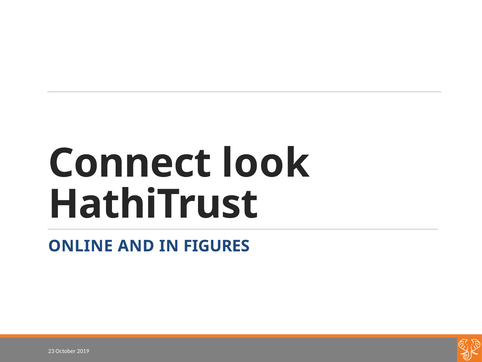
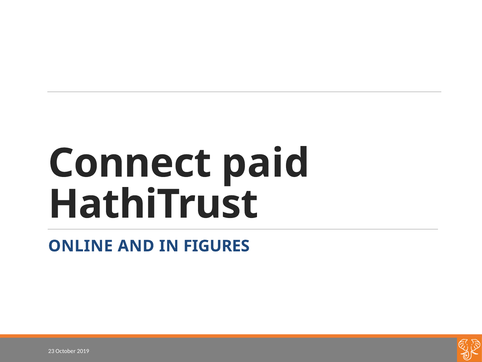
look: look -> paid (265, 163)
